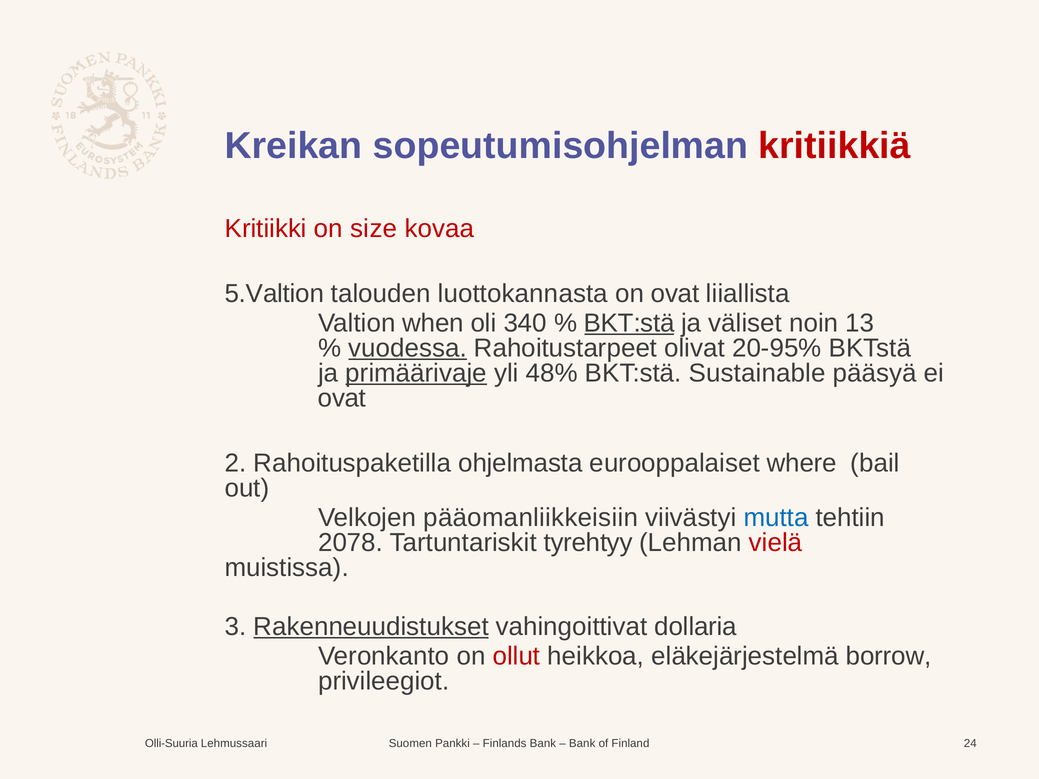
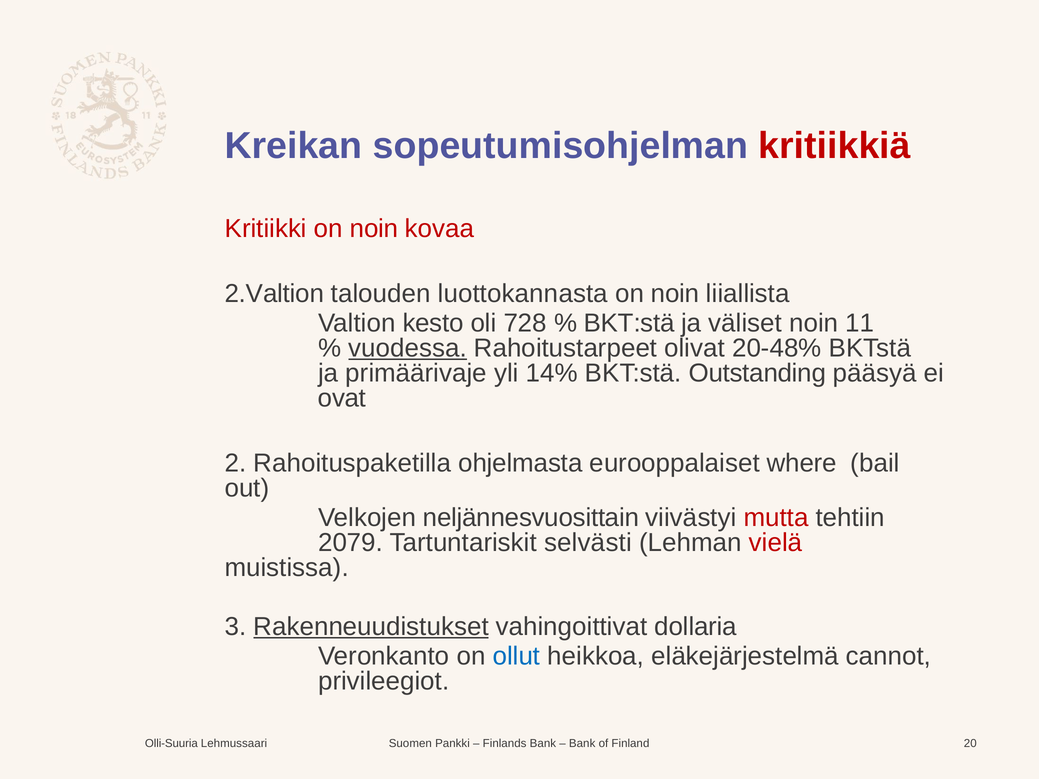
Kritiikki on size: size -> noin (374, 229)
5.Valtion: 5.Valtion -> 2.Valtion (274, 294)
ovat: ovat -> noin (675, 294)
when: when -> kesto (433, 323)
340: 340 -> 728 (525, 323)
BKT:stä underline: present -> none (629, 323)
13: 13 -> 11 (860, 323)
20-95%: 20-95% -> 20-48% (777, 348)
primäärivaje underline: present -> none (416, 373)
48%: 48% -> 14% (552, 373)
Sustainable: Sustainable -> Outstanding (757, 373)
pääomanliikkeisiin: pääomanliikkeisiin -> neljännesvuosittain (531, 518)
mutta colour: blue -> red (776, 518)
2078: 2078 -> 2079 (351, 543)
tyrehtyy: tyrehtyy -> selvästi (588, 543)
ollut colour: red -> blue (516, 657)
borrow: borrow -> cannot (888, 657)
24: 24 -> 20 (970, 744)
